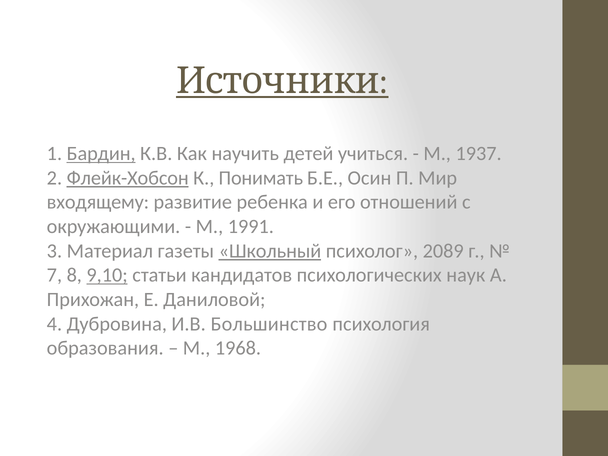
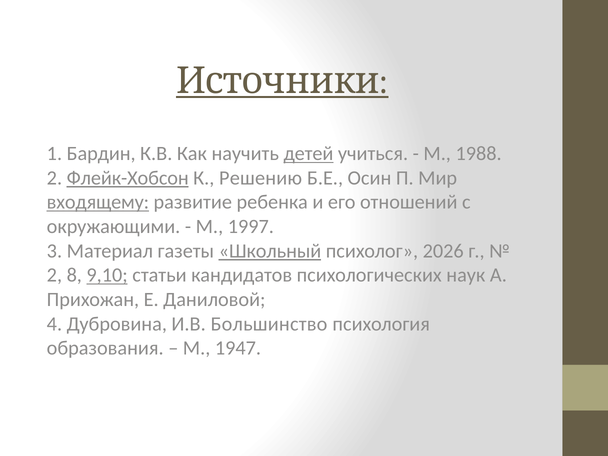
Бардин underline: present -> none (101, 154)
детей underline: none -> present (308, 154)
1937: 1937 -> 1988 (479, 154)
Понимать: Понимать -> Решению (261, 178)
входящему underline: none -> present (98, 202)
1991: 1991 -> 1997 (251, 227)
2089: 2089 -> 2026 (443, 251)
7: 7 -> 2 (54, 275)
1968: 1968 -> 1947 (238, 348)
